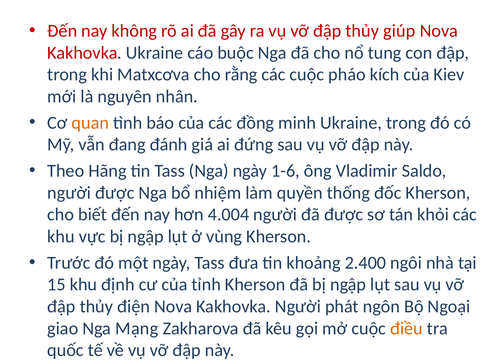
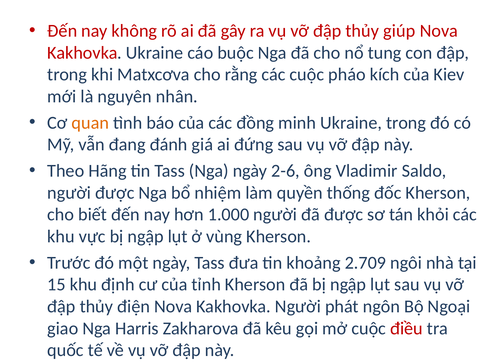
1-6: 1-6 -> 2-6 (286, 171)
4.004: 4.004 -> 1.000 (229, 214)
2.400: 2.400 -> 2.709 (365, 263)
Mạng: Mạng -> Harris (137, 328)
điều colour: orange -> red (406, 328)
